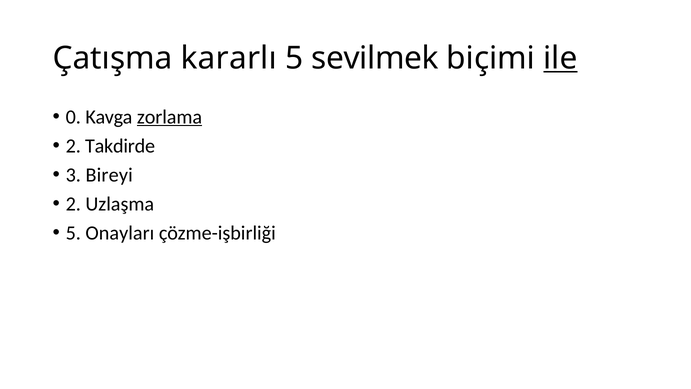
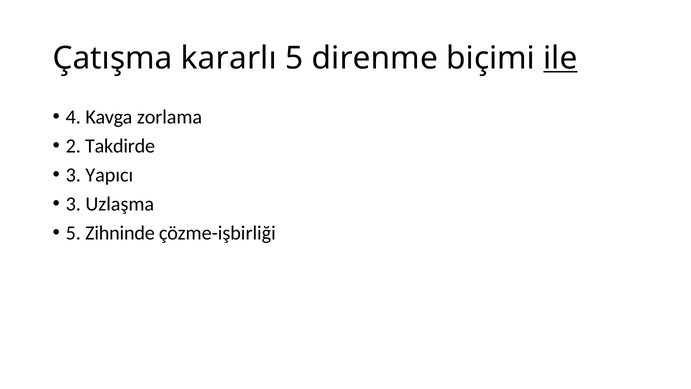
sevilmek: sevilmek -> direnme (375, 58)
0: 0 -> 4 (73, 117)
zorlama underline: present -> none (170, 117)
Bireyi: Bireyi -> Yapıcı (109, 175)
2: 2 -> 3 (73, 204)
Onayları: Onayları -> Zihninde (120, 233)
